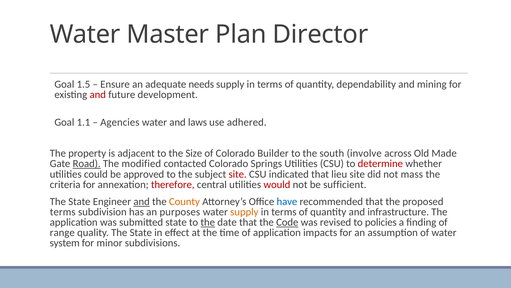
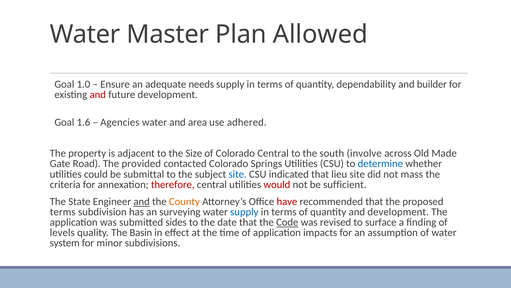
Director: Director -> Allowed (320, 34)
1.5: 1.5 -> 1.0 (83, 84)
mining: mining -> builder (432, 84)
1.1: 1.1 -> 1.6 (83, 122)
laws: laws -> area (198, 122)
Colorado Builder: Builder -> Central (273, 153)
Road underline: present -> none (87, 163)
modified: modified -> provided (141, 163)
determine colour: red -> blue (380, 163)
approved: approved -> submittal (144, 174)
site colour: red -> blue (238, 174)
have colour: blue -> red (287, 201)
purposes: purposes -> surveying (180, 212)
supply colour: orange -> blue (244, 212)
and infrastructure: infrastructure -> development (398, 212)
submitted state: state -> sides (176, 222)
the underline: present -> none (208, 222)
policies: policies -> surface (381, 222)
range: range -> levels (62, 232)
quality The State: State -> Basin (141, 232)
